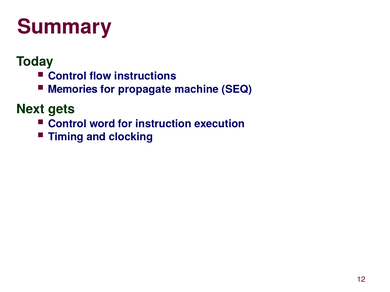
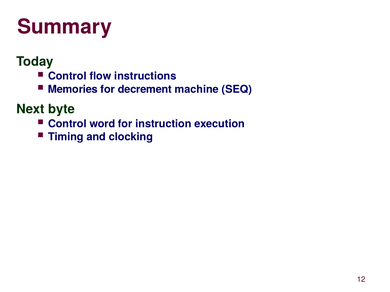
propagate: propagate -> decrement (145, 89)
gets: gets -> byte (61, 109)
